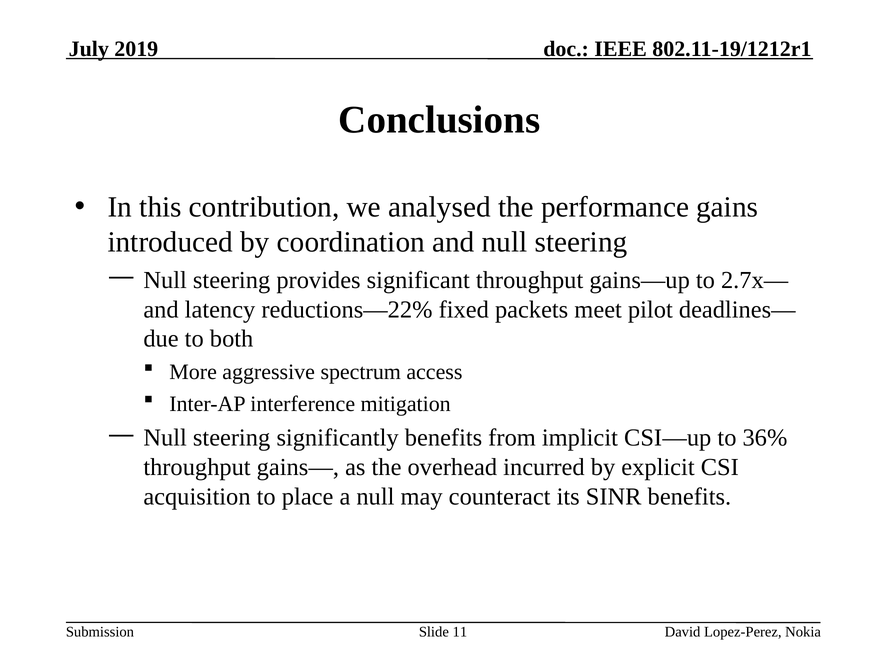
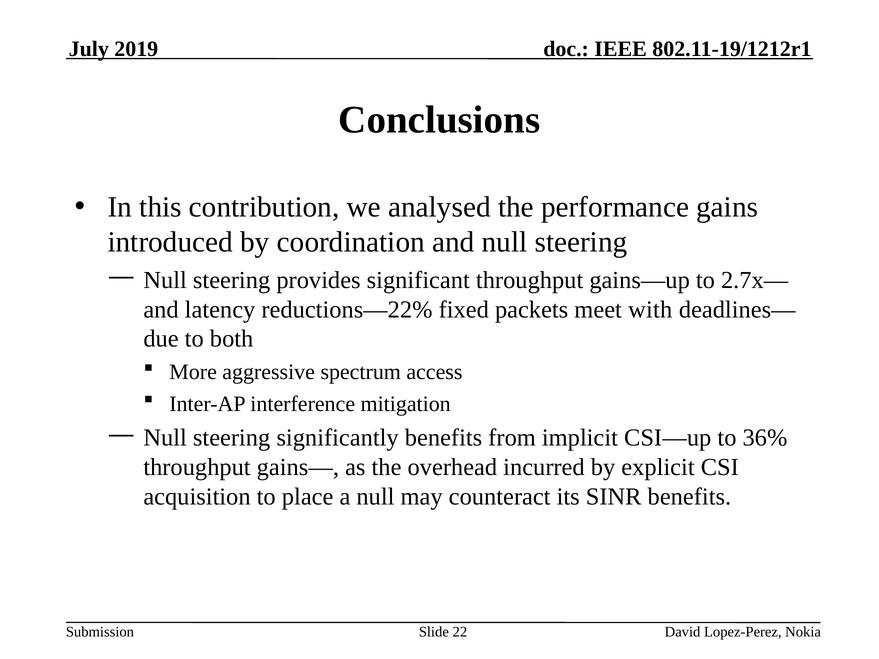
pilot: pilot -> with (650, 310)
11: 11 -> 22 (460, 632)
